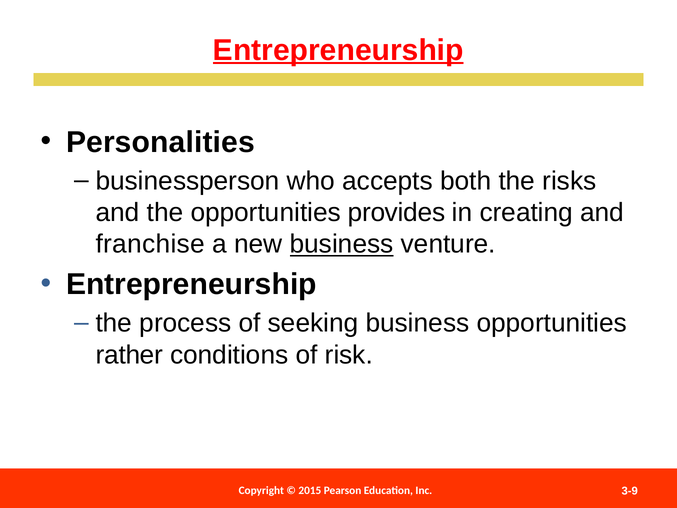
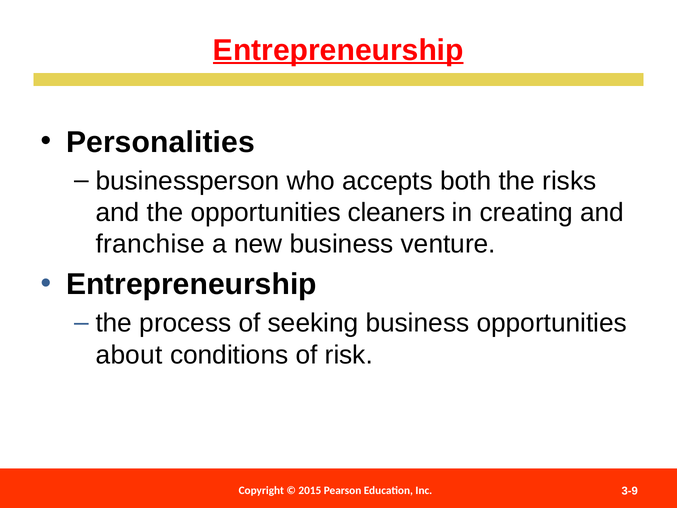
provides: provides -> cleaners (397, 213)
business underline: present -> none (342, 244)
rather: rather -> about (129, 355)
